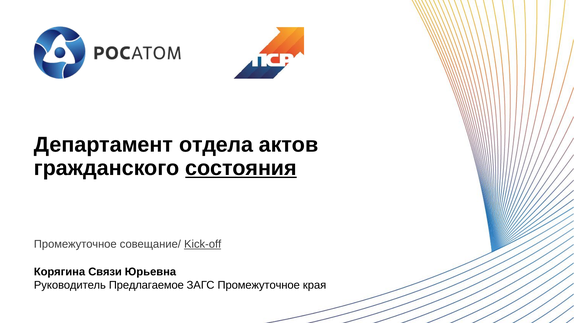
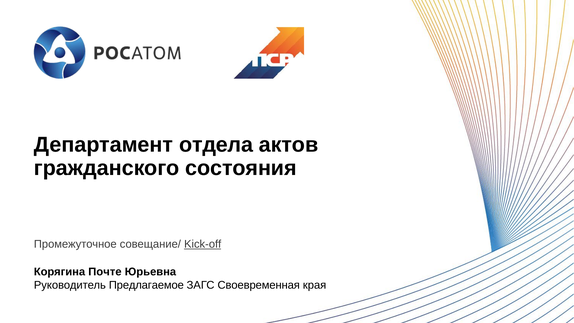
состояния underline: present -> none (241, 168)
Связи: Связи -> Почте (105, 272)
ЗАГС Промежуточное: Промежуточное -> Своевременная (259, 285)
